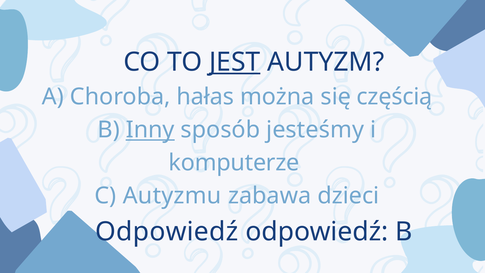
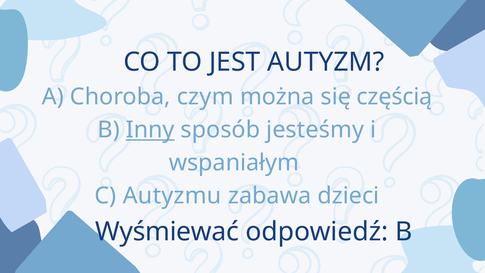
JEST underline: present -> none (235, 62)
hałas: hałas -> czym (205, 97)
komputerze: komputerze -> wspaniałym (234, 163)
Odpowiedź: Odpowiedź -> Wyśmiewać (167, 232)
